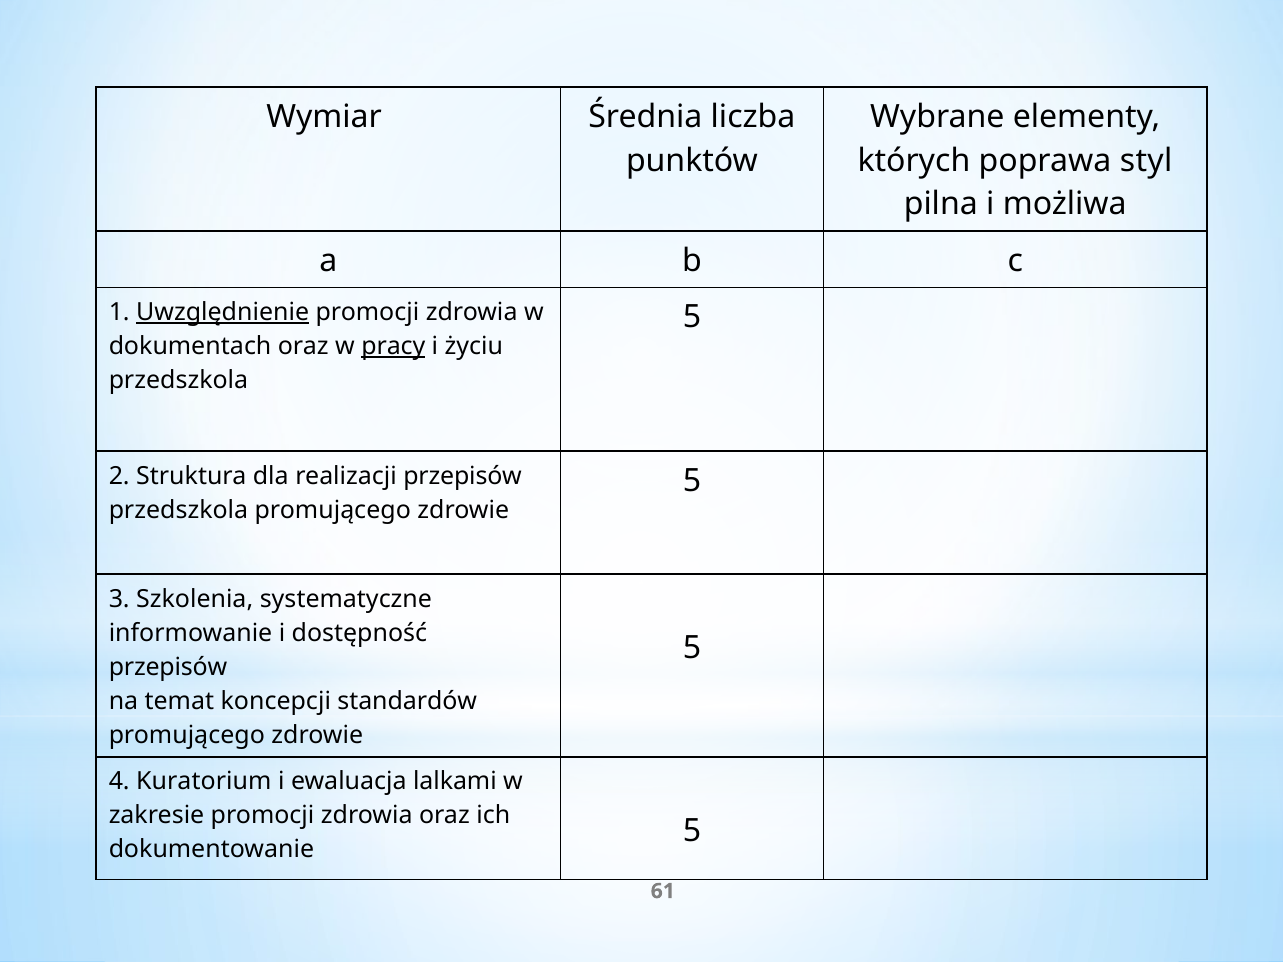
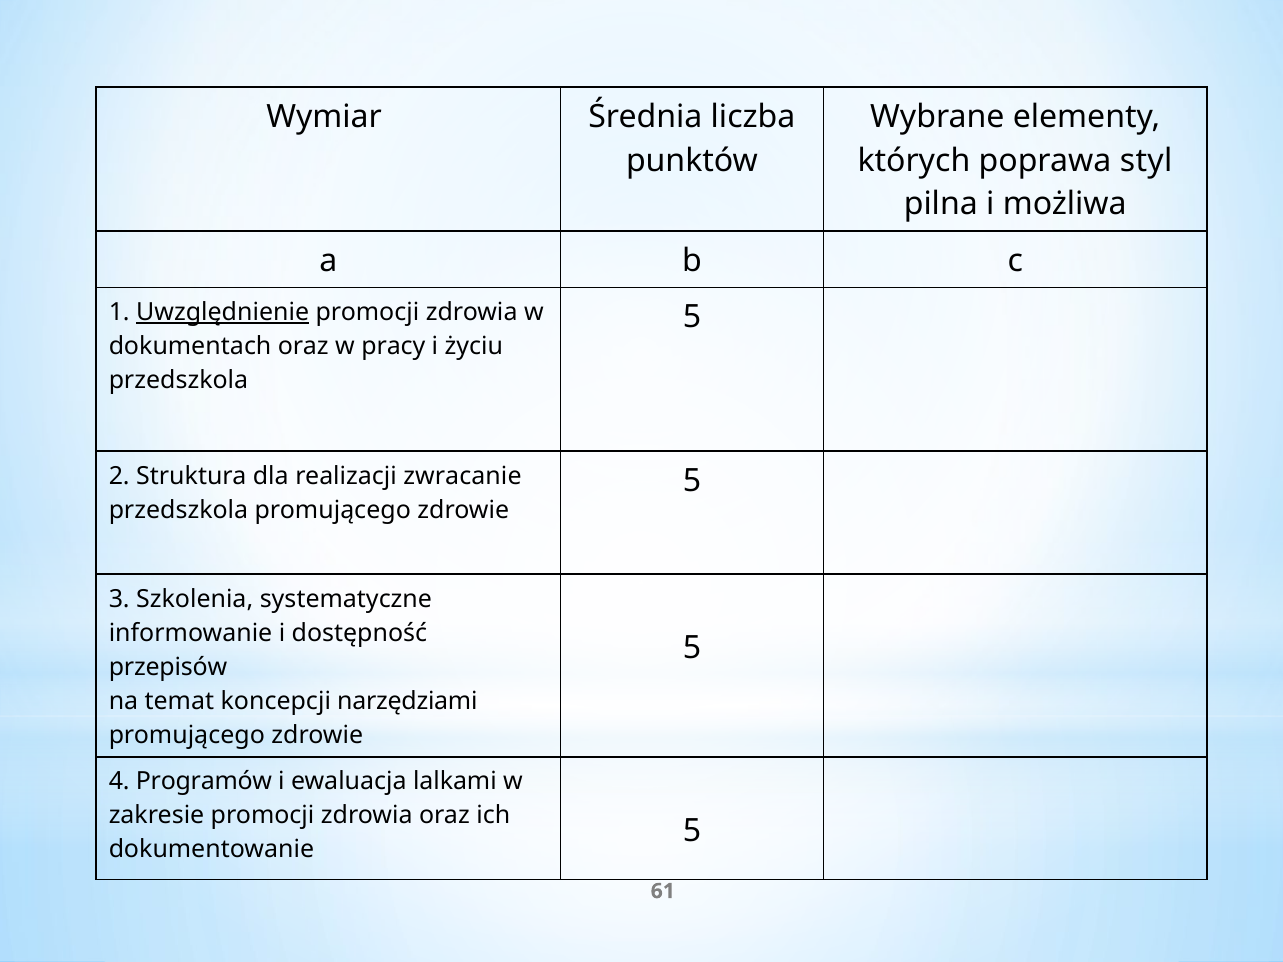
pracy underline: present -> none (393, 346)
realizacji przepisów: przepisów -> zwracanie (462, 476)
standardów: standardów -> narzędziami (407, 701)
Kuratorium: Kuratorium -> Programów (204, 782)
